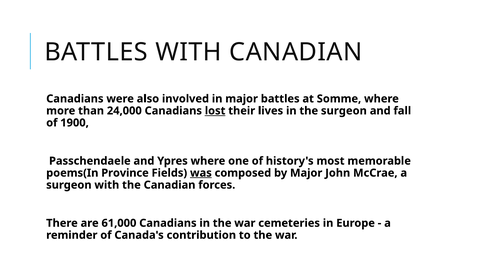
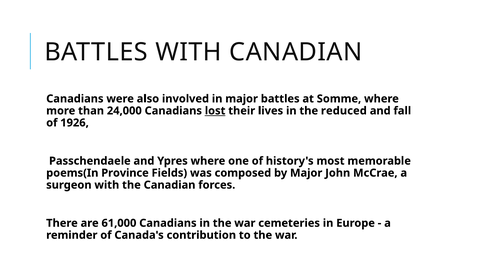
the surgeon: surgeon -> reduced (344, 111)
1900: 1900 -> 1926 (75, 123)
was underline: present -> none (201, 173)
